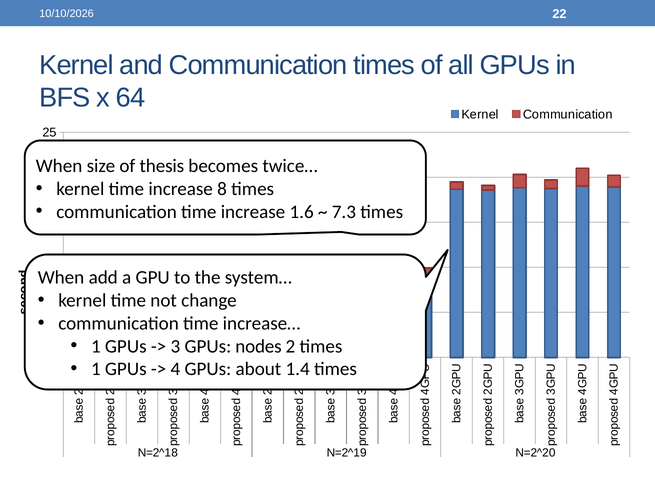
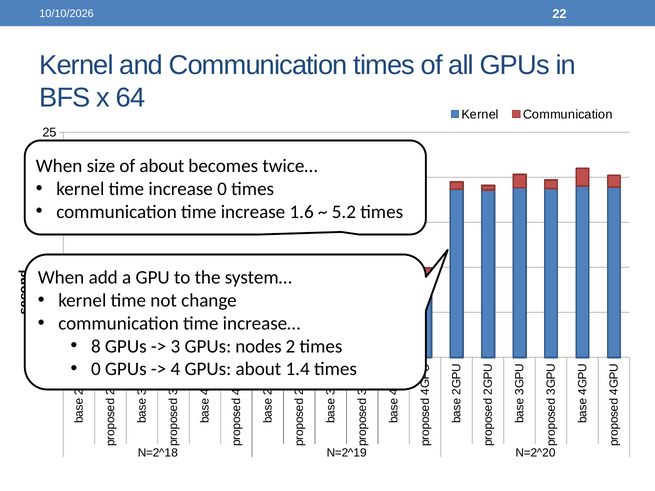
of thesis: thesis -> about (162, 166)
increase 8: 8 -> 0 (222, 189)
7.3: 7.3 -> 5.2 (344, 212)
1: 1 -> 8 (96, 346)
1: 1 -> 0 (96, 369)
